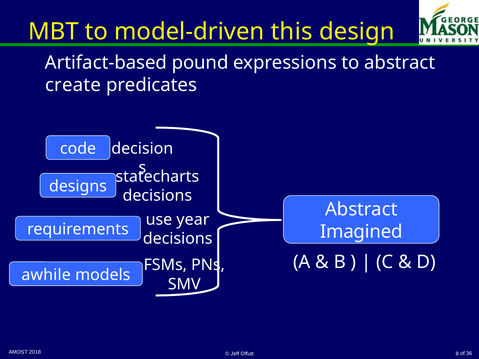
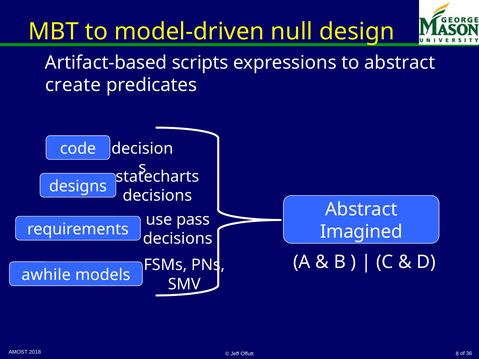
this: this -> null (292, 32)
pound: pound -> scripts (200, 63)
year: year -> pass (193, 220)
